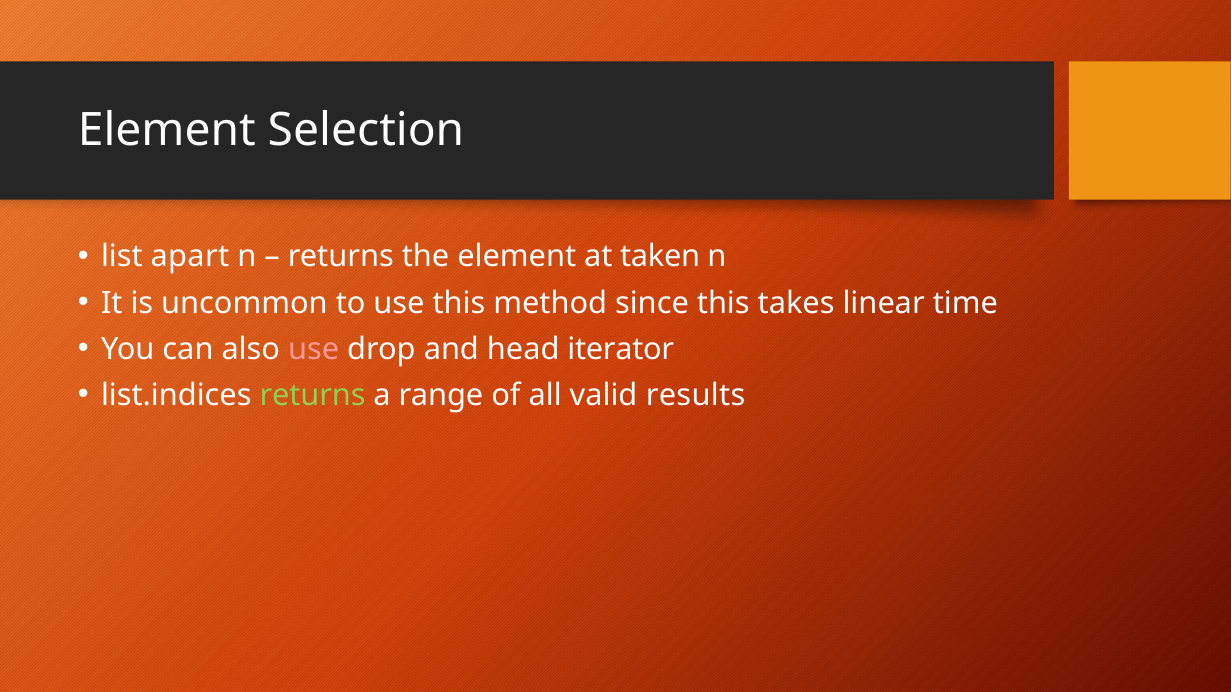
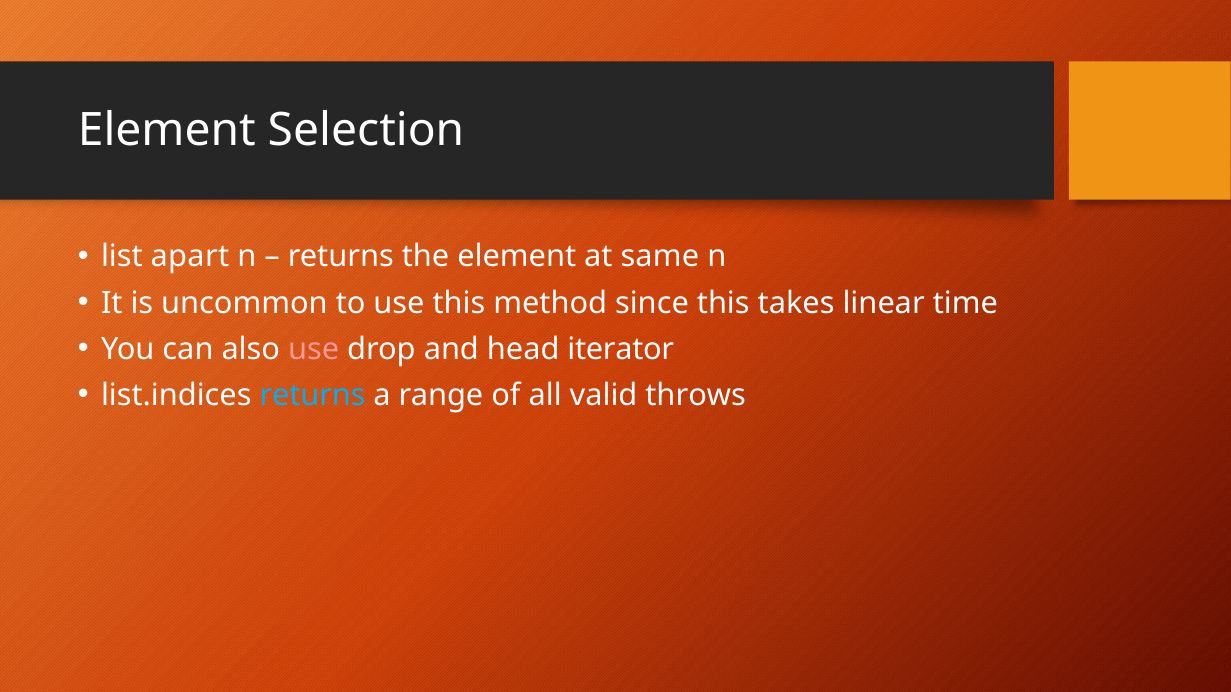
taken: taken -> same (660, 257)
returns colour: light green -> light blue (313, 395)
results: results -> throws (696, 395)
